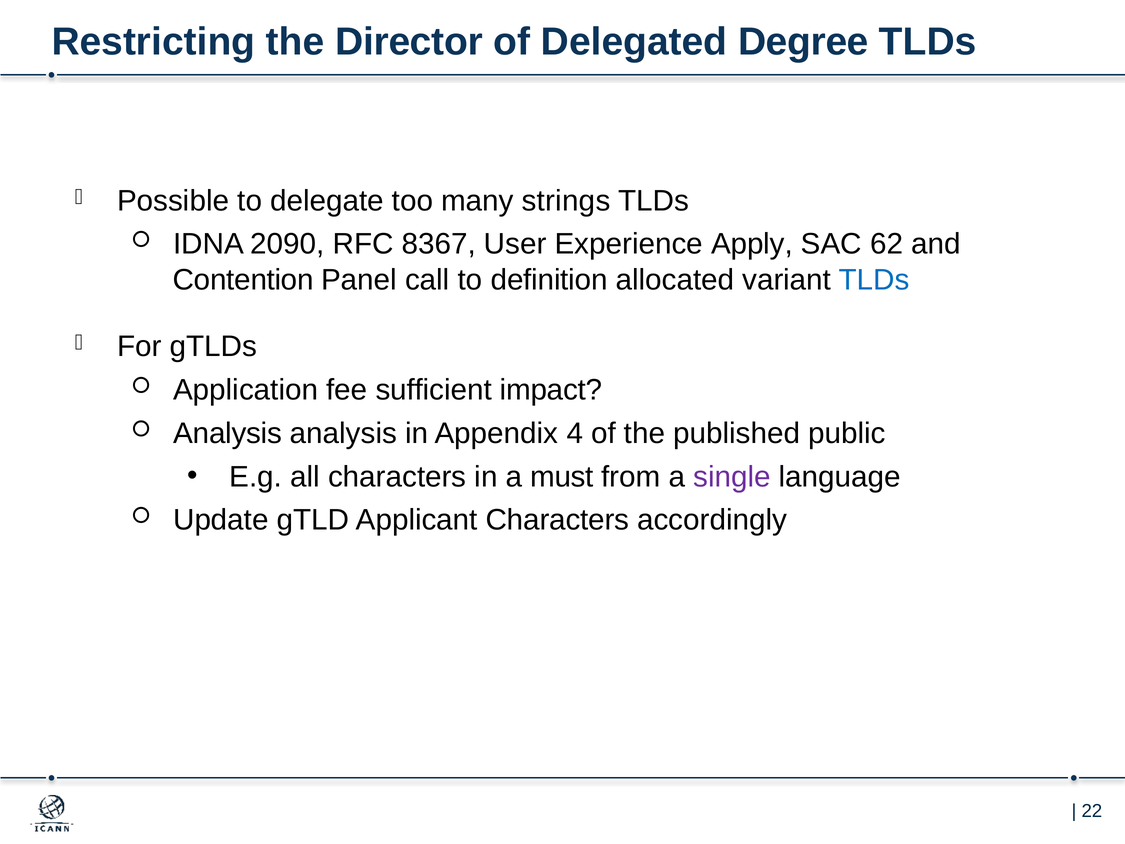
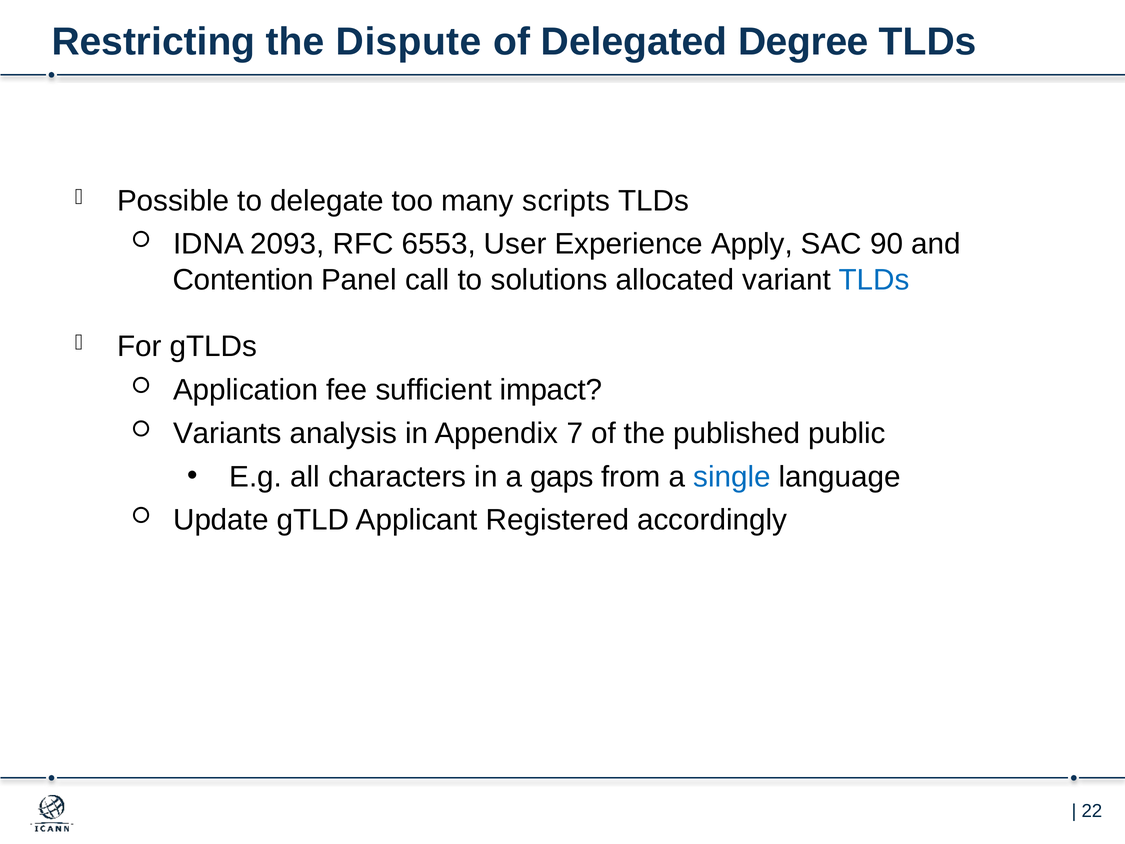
Director: Director -> Dispute (409, 42)
strings: strings -> scripts (566, 201)
2090: 2090 -> 2093 (287, 244)
8367: 8367 -> 6553 (439, 244)
62: 62 -> 90 (887, 244)
definition: definition -> solutions (549, 280)
Analysis: Analysis -> Variants (228, 433)
4: 4 -> 7 (575, 433)
must: must -> gaps (562, 477)
single colour: purple -> blue (732, 477)
Applicant Characters: Characters -> Registered (557, 520)
